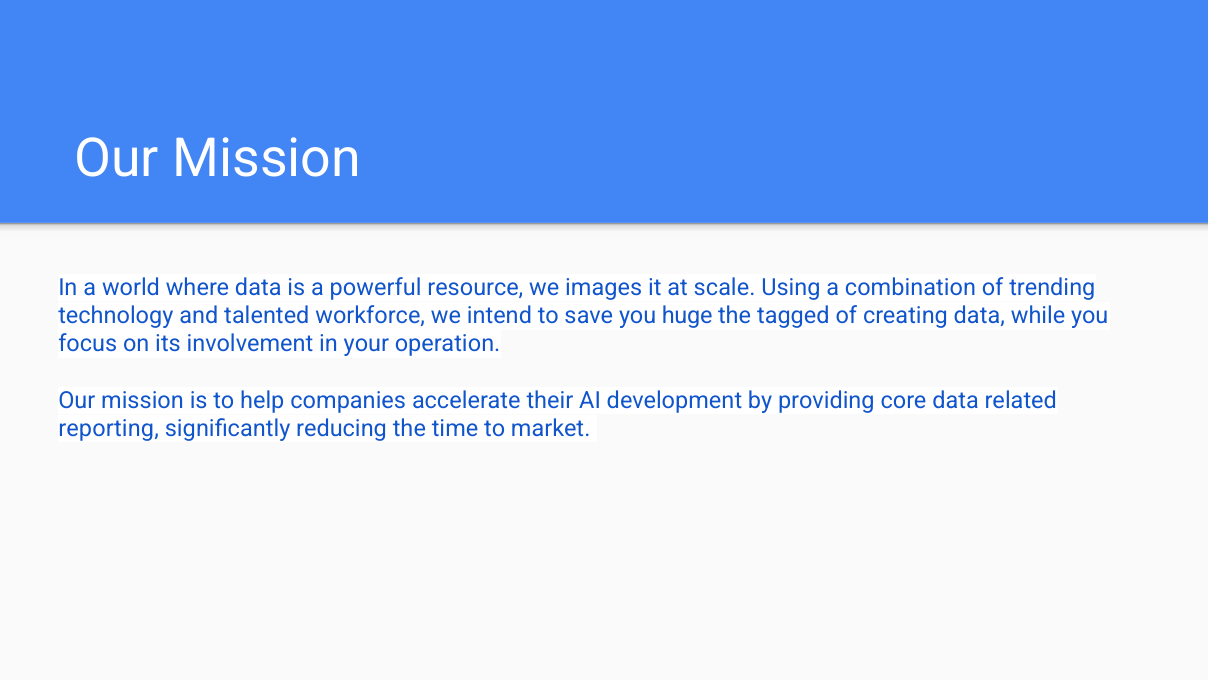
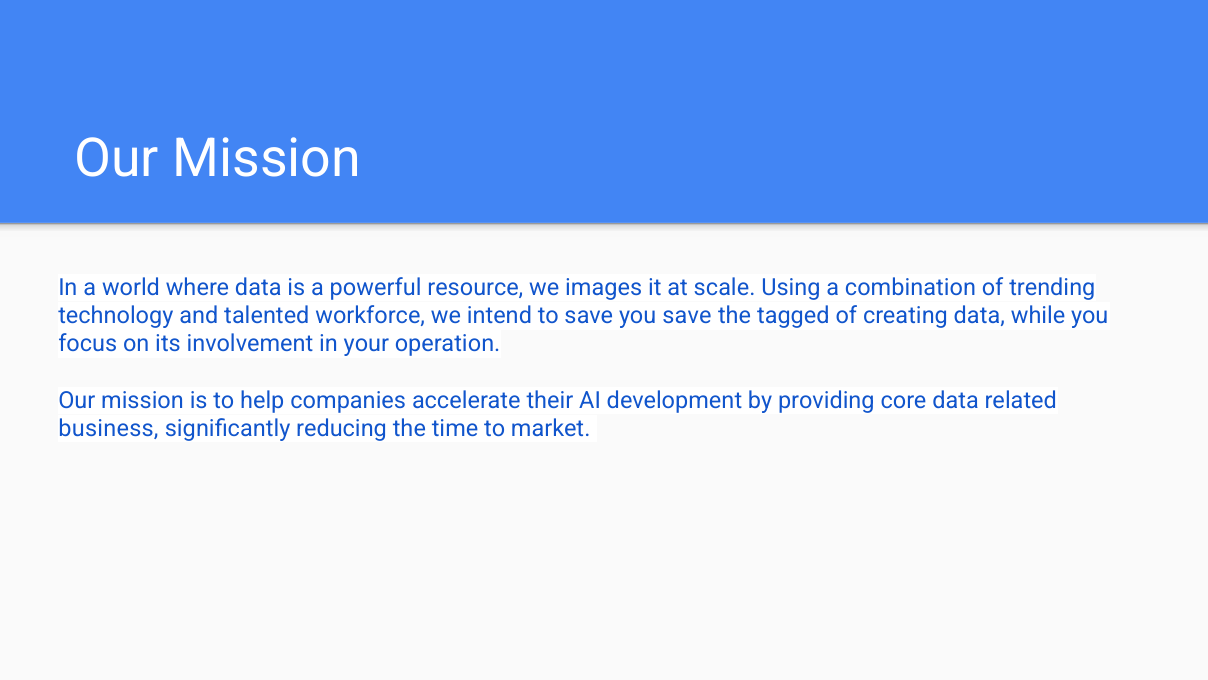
you huge: huge -> save (687, 316)
reporting: reporting -> business (109, 429)
